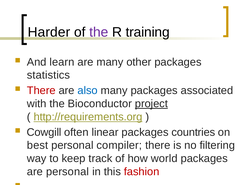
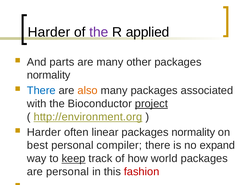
training: training -> applied (148, 32)
learn: learn -> parts (62, 62)
statistics: statistics -> normality (49, 75)
There colour: red -> blue (41, 91)
also colour: blue -> orange (88, 91)
http://requirements.org: http://requirements.org -> http://environment.org (88, 117)
Cowgill: Cowgill -> Harder (44, 132)
countries: countries -> normality (193, 132)
filtering: filtering -> expand (217, 146)
keep underline: none -> present (74, 159)
